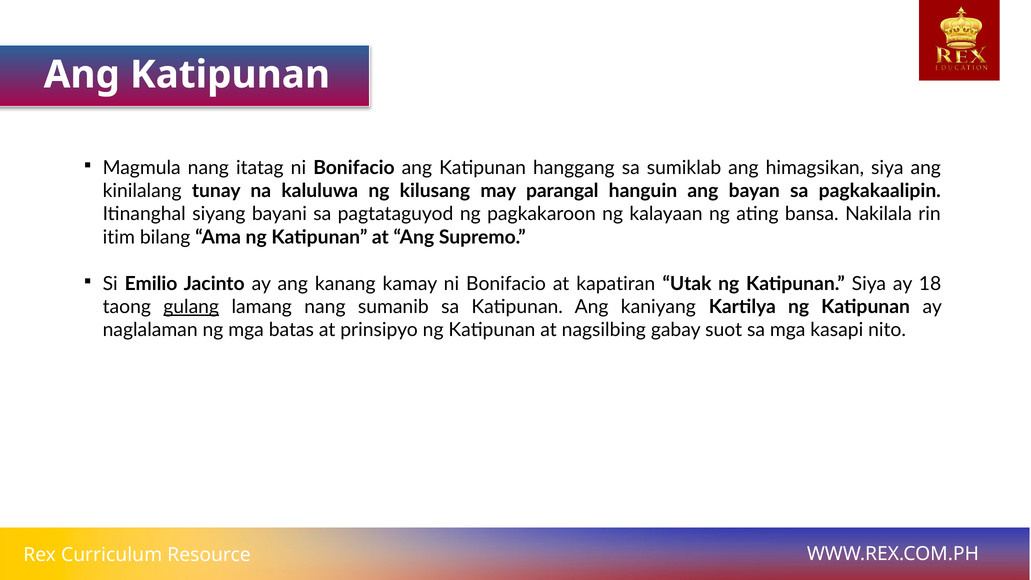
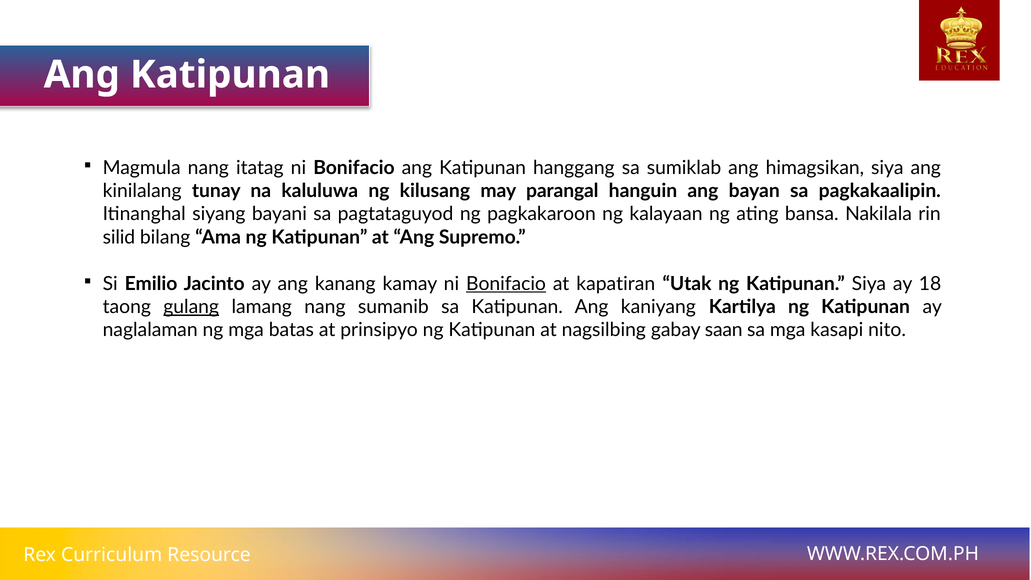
itim: itim -> silid (119, 237)
Bonifacio underline: none -> present (506, 284)
suot: suot -> saan (724, 330)
